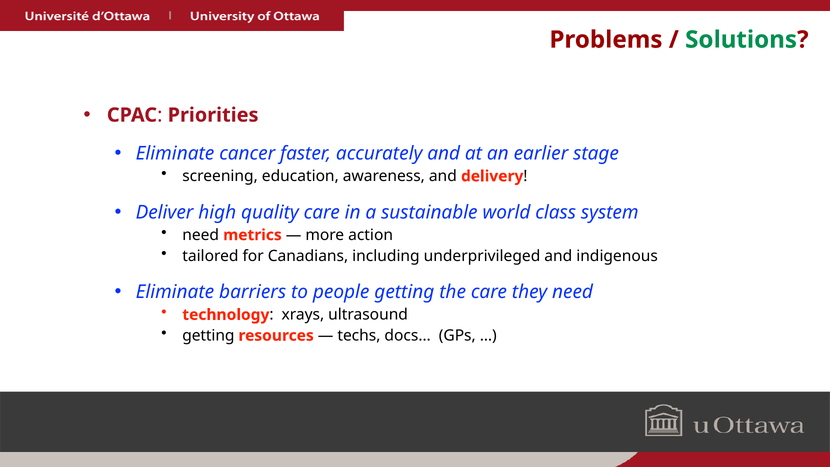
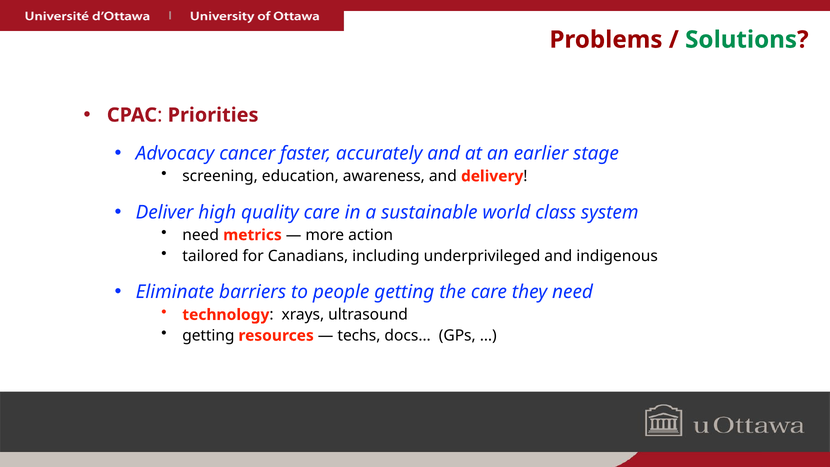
Eliminate: Eliminate -> Advocacy (175, 153)
